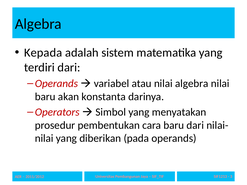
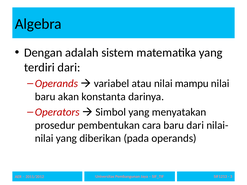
Kepada: Kepada -> Dengan (43, 53)
nilai algebra: algebra -> mampu (192, 84)
